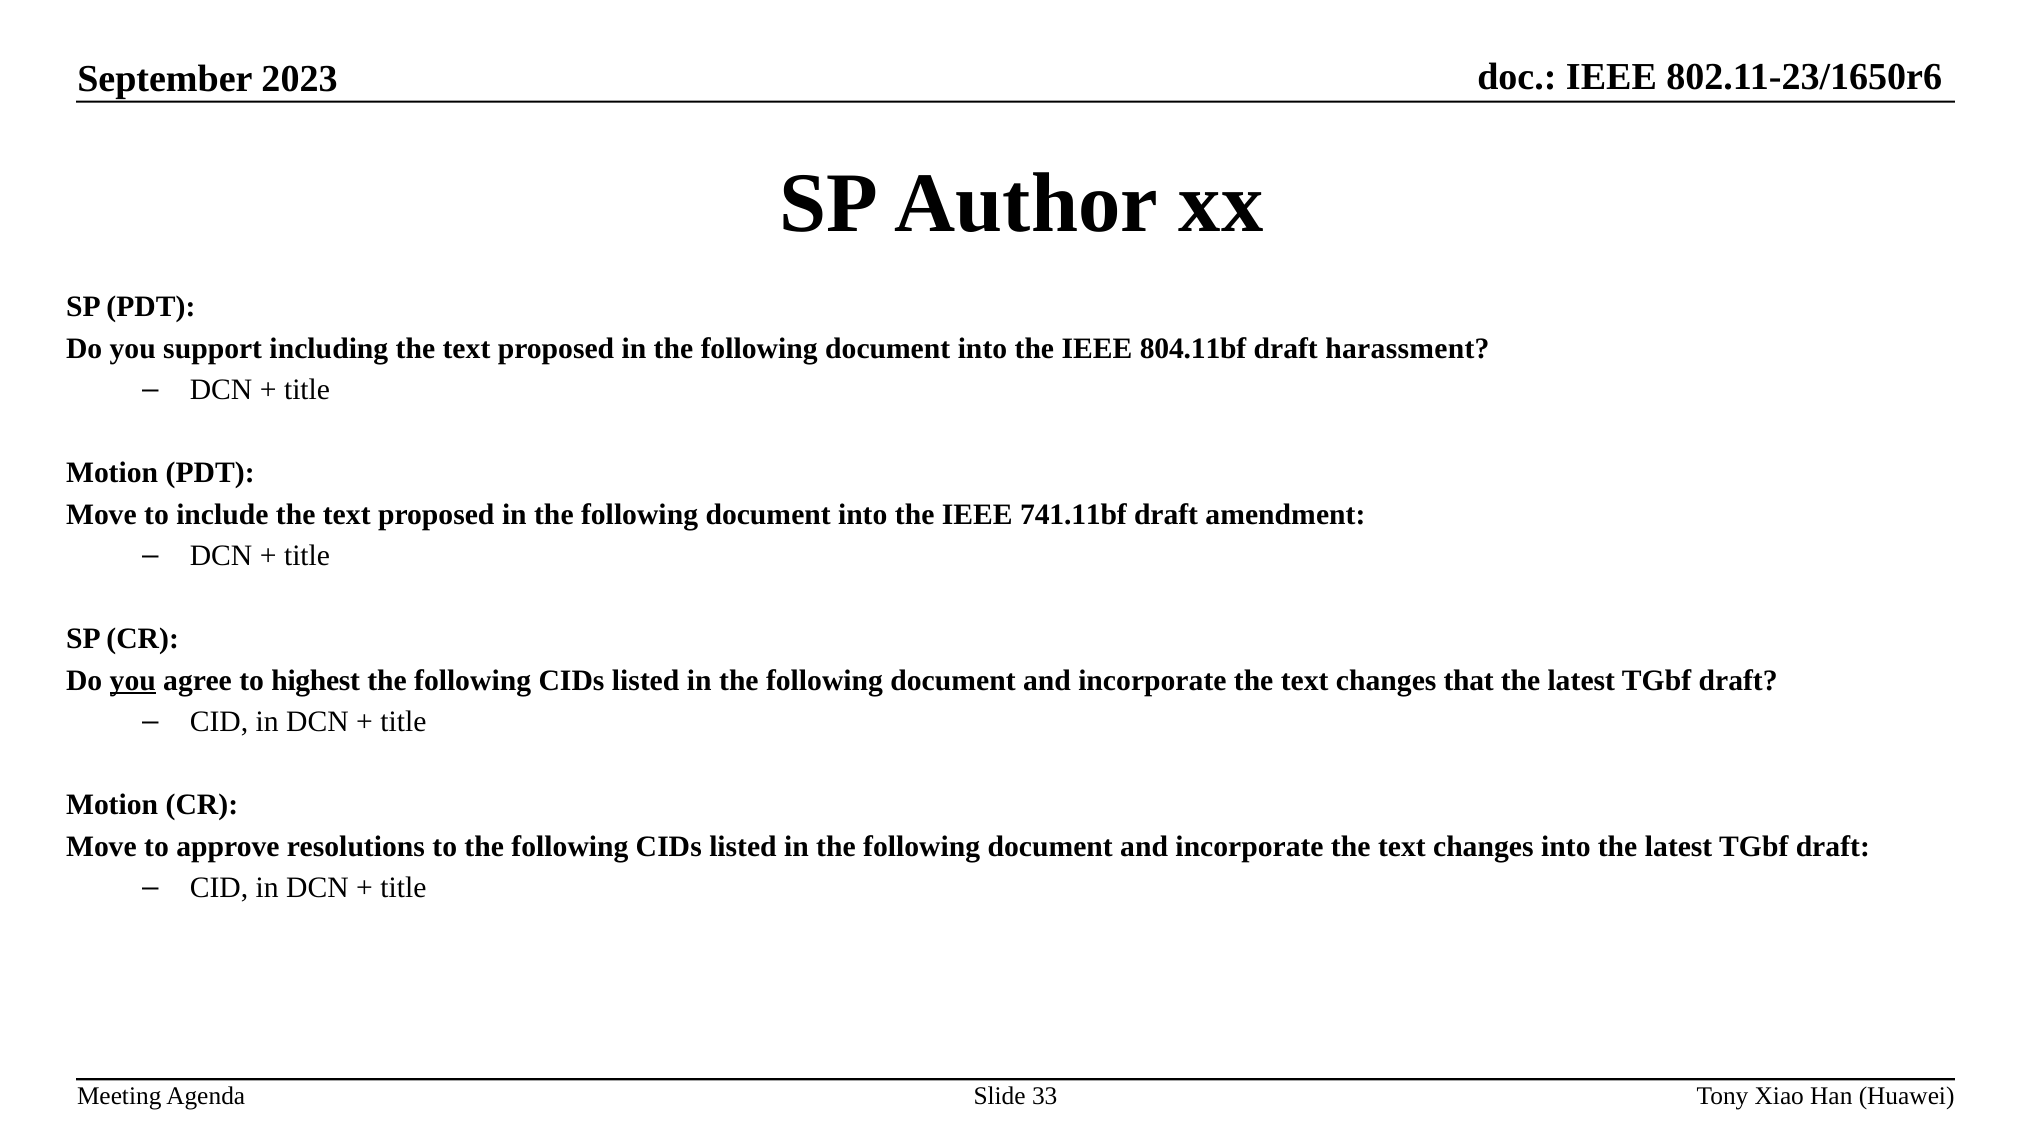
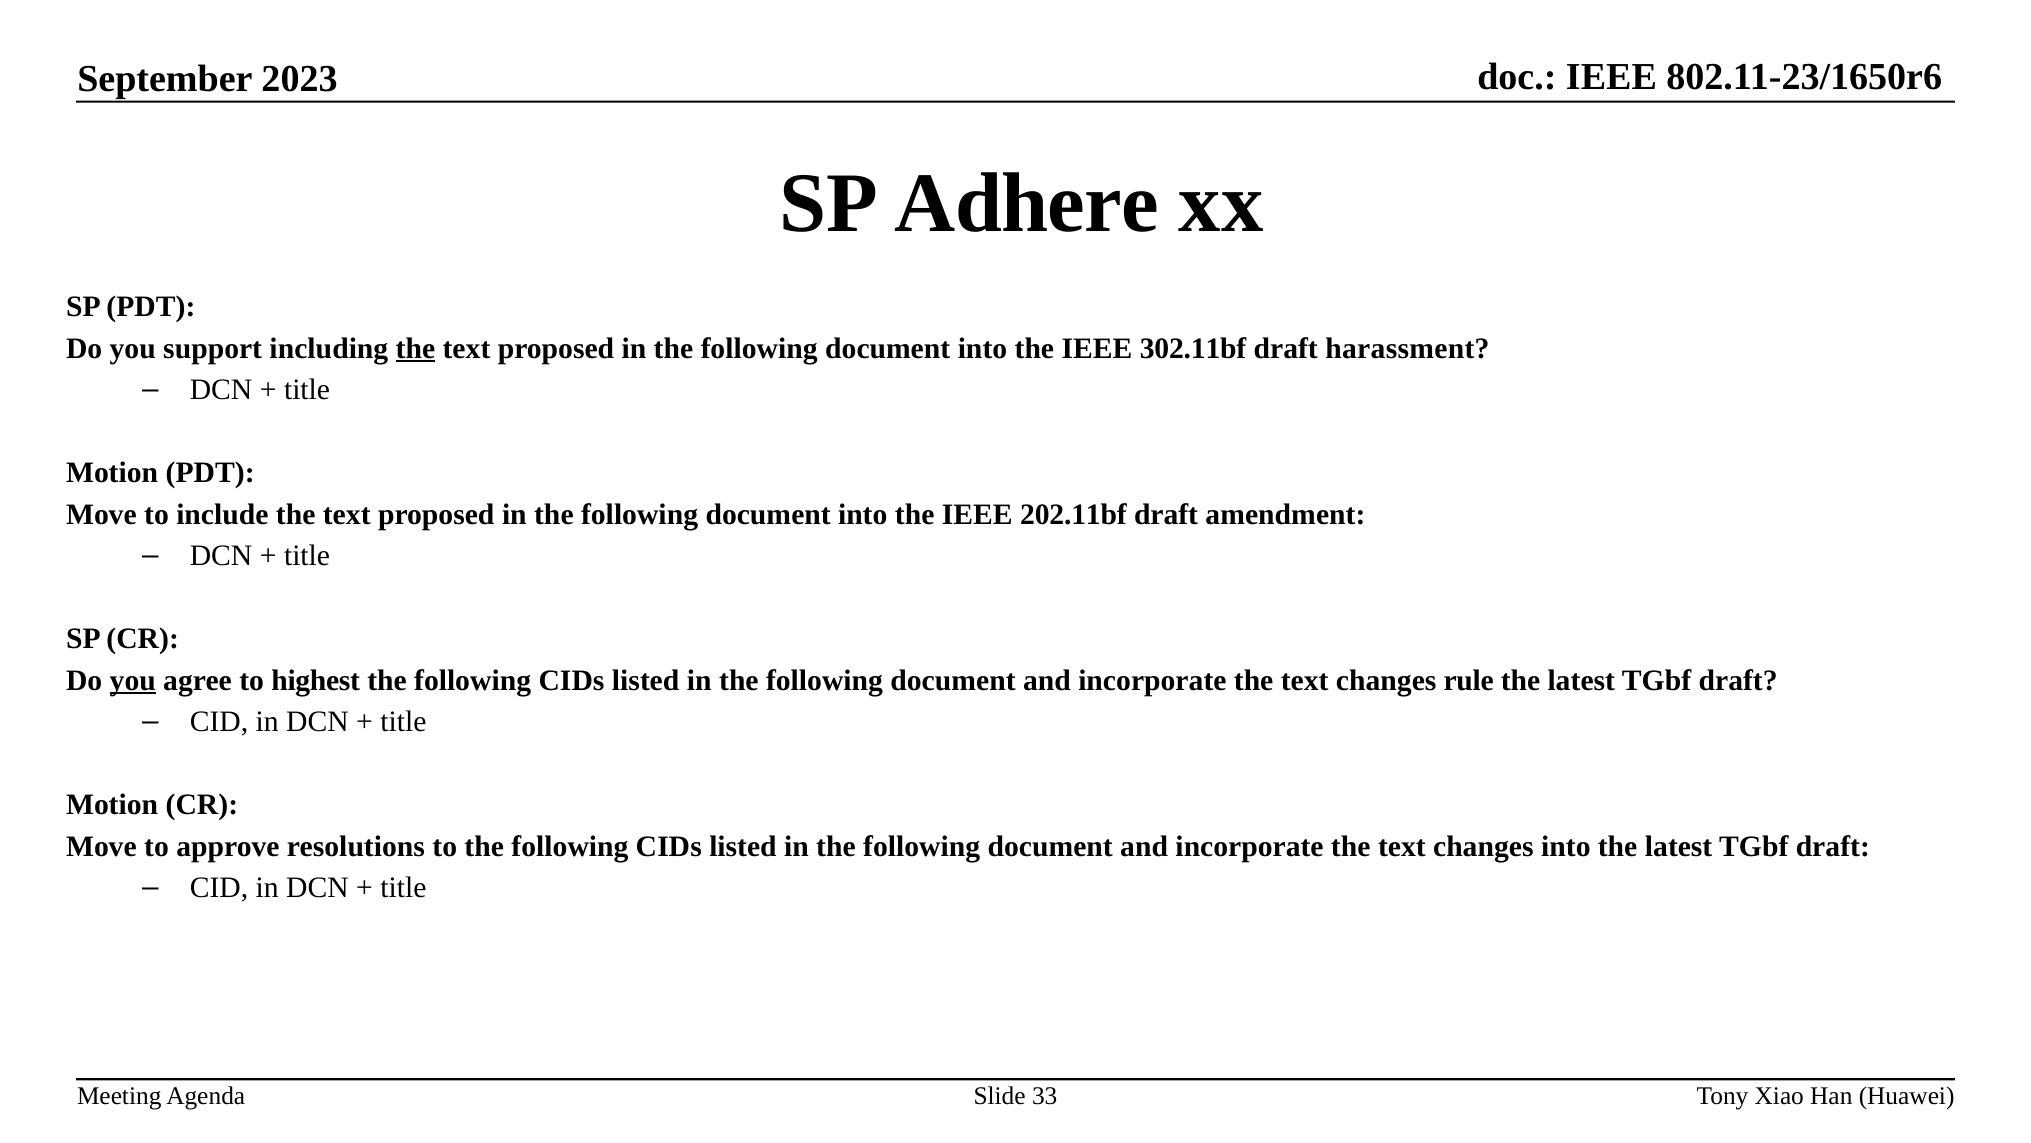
Author: Author -> Adhere (1027, 204)
the underline: none -> present (415, 348)
804.11bf: 804.11bf -> 302.11bf (1193, 348)
741.11bf: 741.11bf -> 202.11bf (1073, 514)
that: that -> rule (1469, 680)
